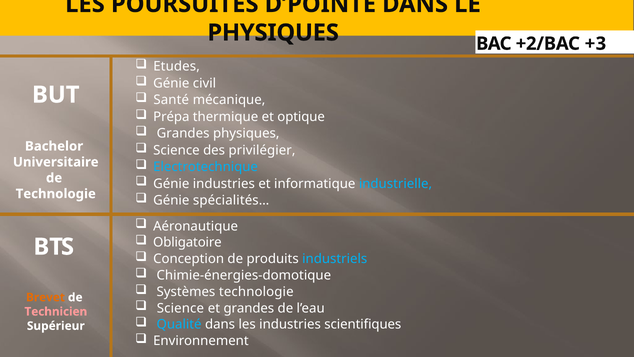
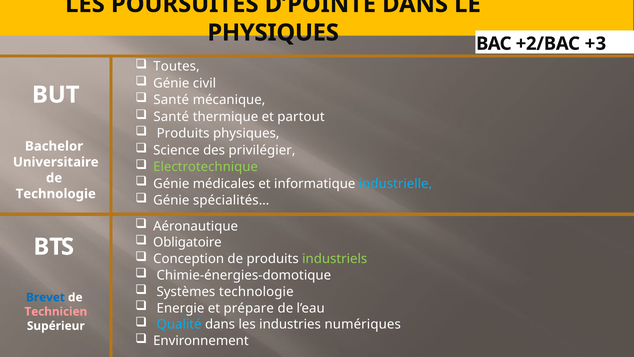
Etudes: Etudes -> Toutes (177, 67)
Prépa: Prépa -> Santé (171, 117)
optique: optique -> partout (301, 117)
Grandes: Grandes -> Produits (183, 133)
Electrotechnique colour: light blue -> light green (206, 167)
Génie industries: industries -> médicales (224, 184)
industriels colour: light blue -> light green (335, 259)
Brevet colour: orange -> blue (45, 297)
Science: Science -> Energie (180, 308)
et grandes: grandes -> prépare (249, 308)
scientifiques: scientifiques -> numériques (363, 324)
